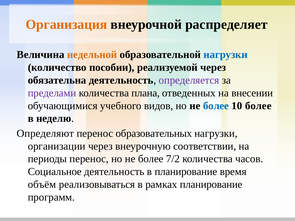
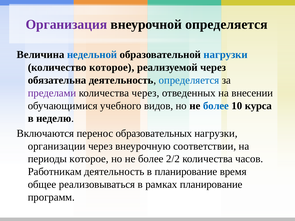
Организация colour: orange -> purple (66, 25)
внеурочной распределяет: распределяет -> определяется (226, 25)
недельной colour: orange -> blue (92, 55)
количество пособии: пособии -> которое (112, 67)
определяется colour: purple -> blue (189, 80)
количества плана: плана -> через (146, 93)
10 более: более -> курса (258, 106)
Определяют: Определяют -> Включаются (45, 133)
периоды перенос: перенос -> которое (89, 159)
7/2: 7/2 -> 2/2 (173, 159)
Социальное: Социальное -> Работникам (55, 172)
объём: объём -> общее (42, 185)
